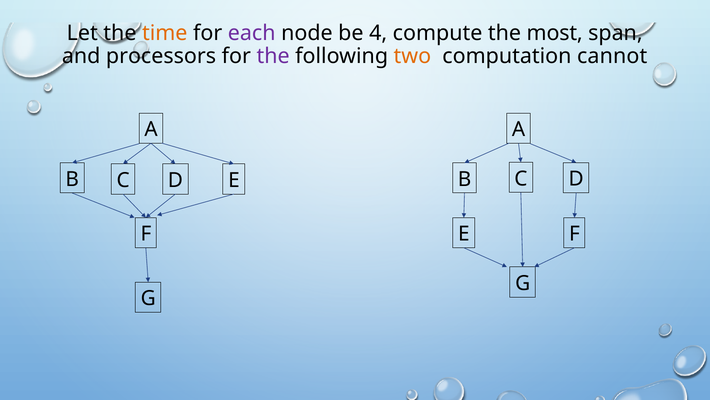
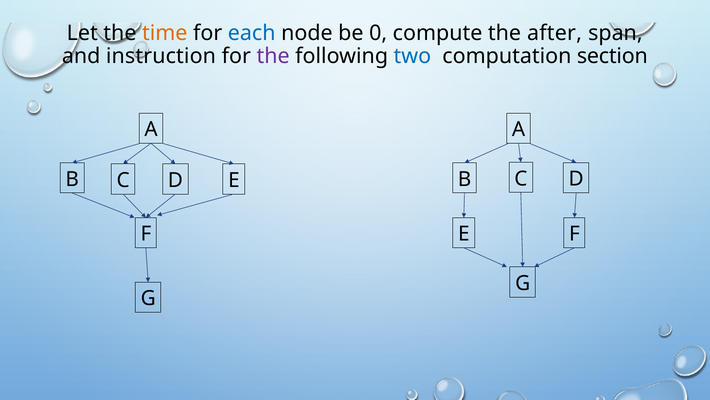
each colour: purple -> blue (252, 33)
4: 4 -> 0 (378, 33)
most: most -> after (554, 33)
processors: processors -> instruction (161, 56)
two colour: orange -> blue (412, 56)
cannot: cannot -> section (612, 56)
